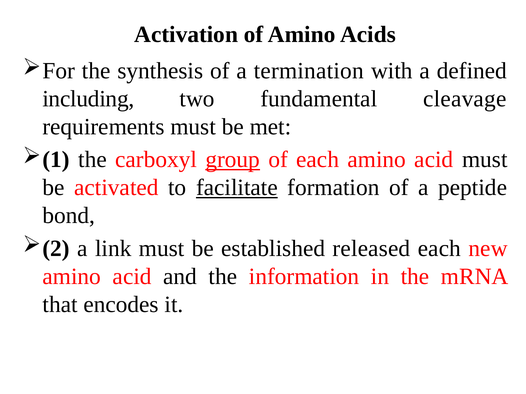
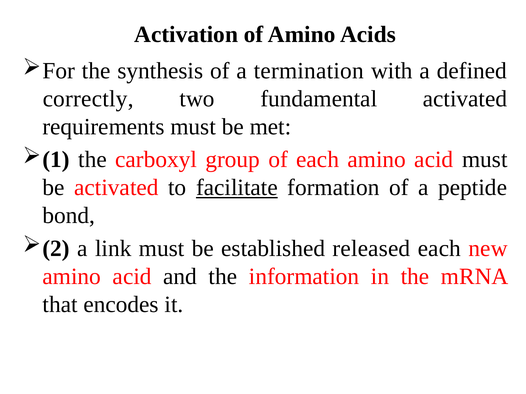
including: including -> correctly (88, 99)
fundamental cleavage: cleavage -> activated (465, 99)
group underline: present -> none (233, 160)
